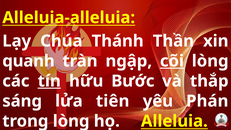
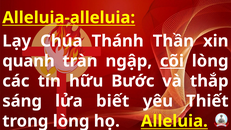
tín underline: present -> none (49, 81)
tiên: tiên -> biết (113, 101)
Phán: Phán -> Thiết (207, 101)
